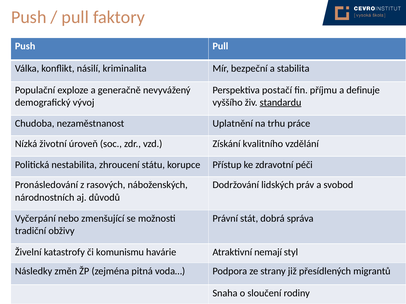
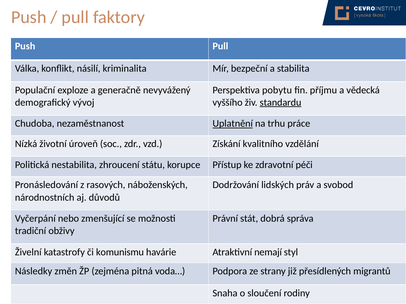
postačí: postačí -> pobytu (277, 90)
definuje: definuje -> vědecká (363, 90)
Uplatnění underline: none -> present (233, 124)
